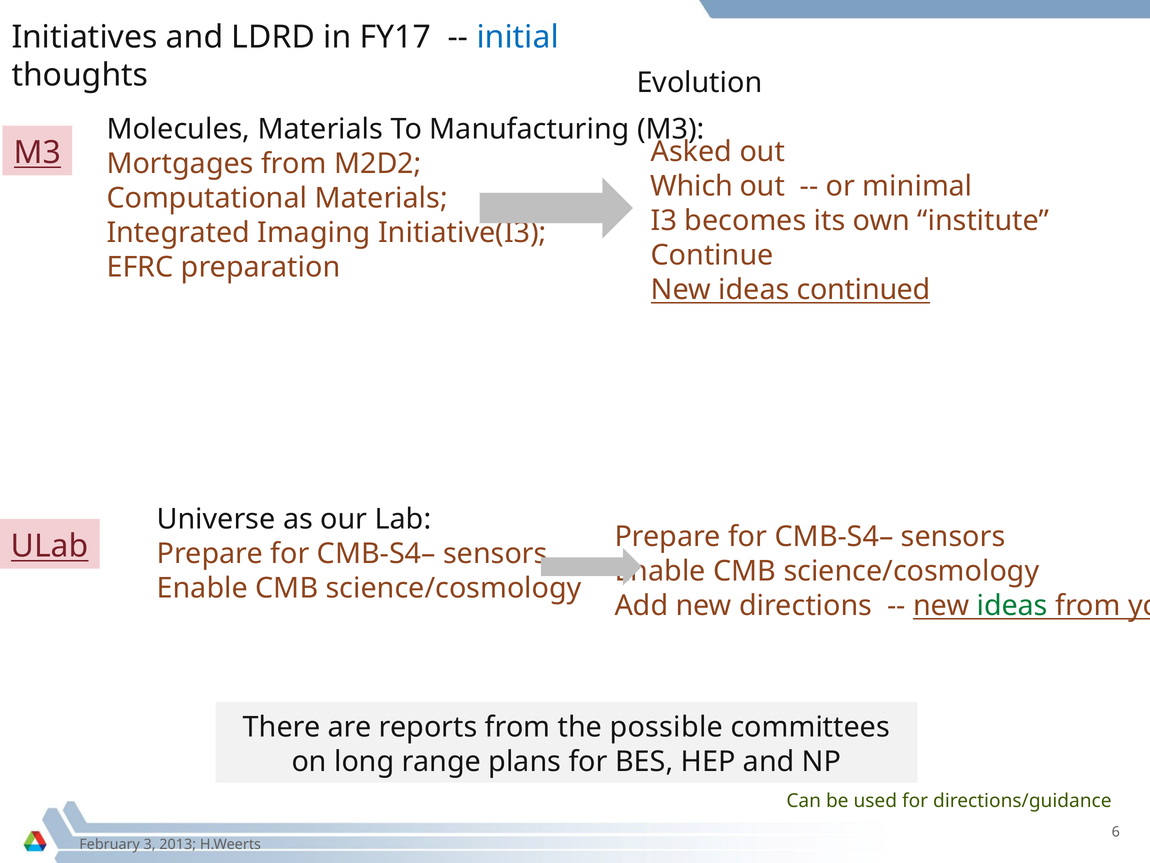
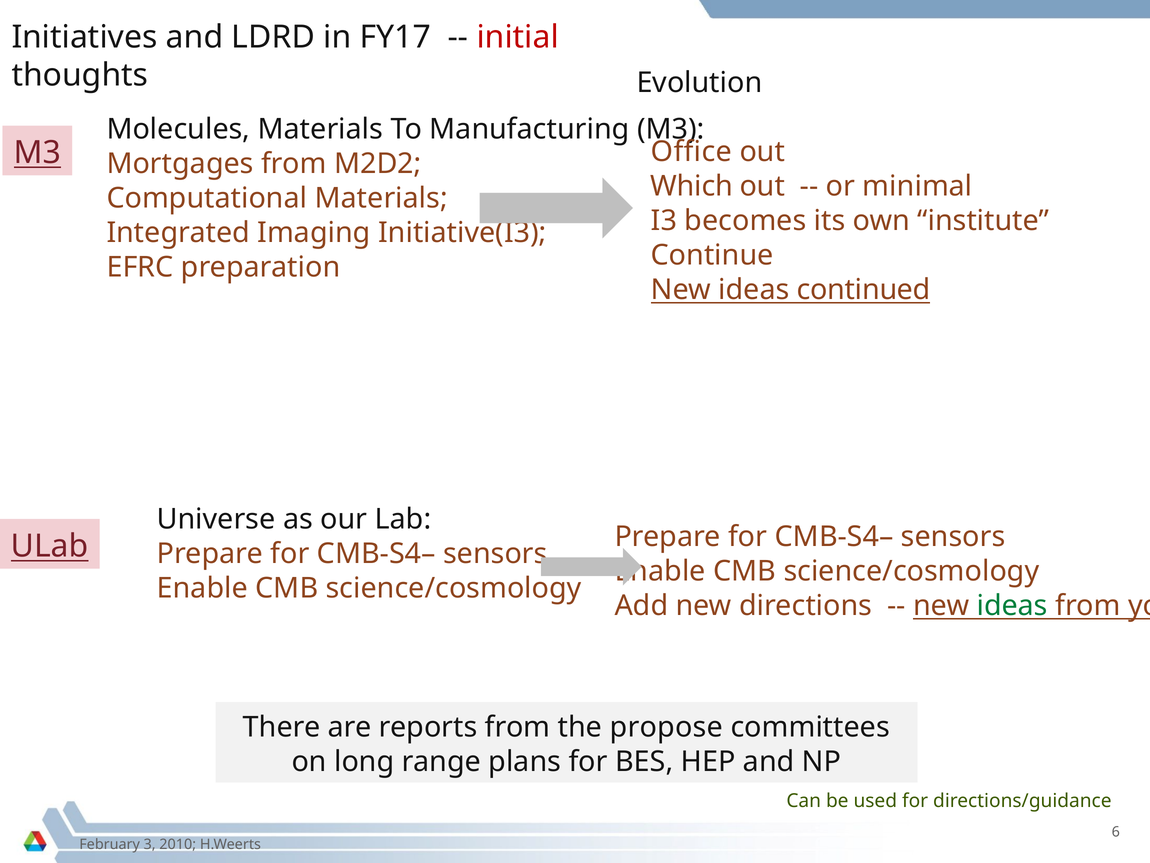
initial colour: blue -> red (518, 37)
Asked: Asked -> Office (691, 151)
possible: possible -> propose (666, 727)
2013: 2013 -> 2010 (178, 844)
